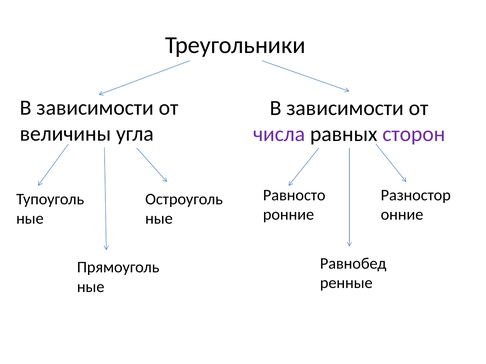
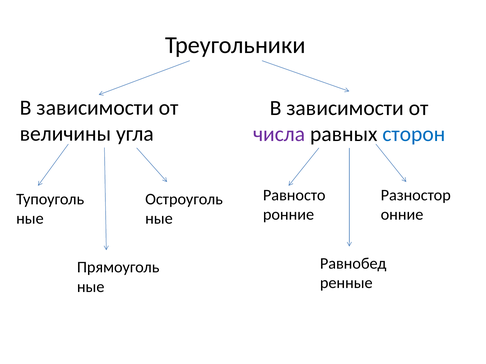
сторон colour: purple -> blue (414, 134)
